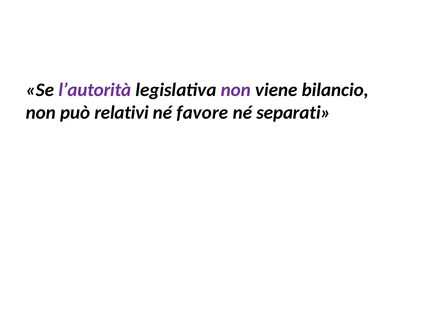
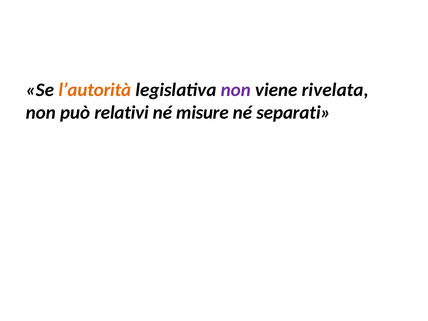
l’autorità colour: purple -> orange (95, 90)
bilancio: bilancio -> rivelata (335, 90)
favore: favore -> misure (203, 113)
